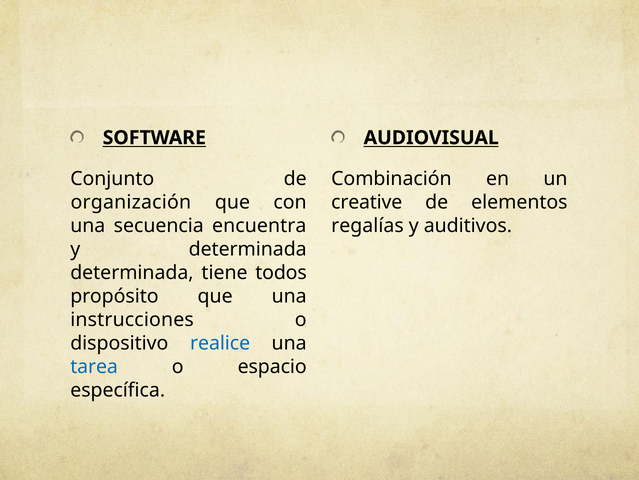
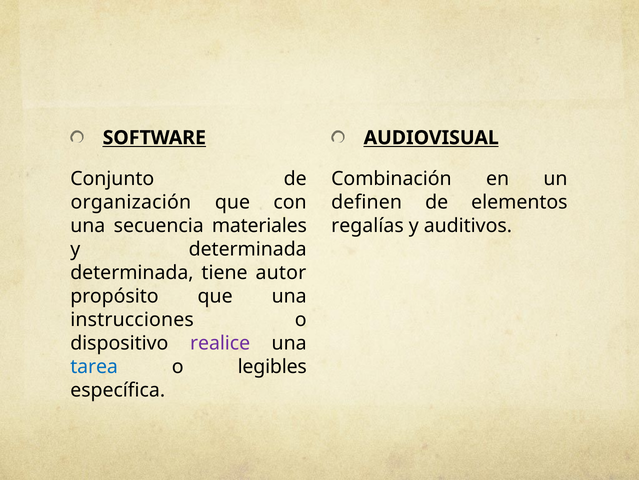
creative: creative -> definen (367, 202)
encuentra: encuentra -> materiales (259, 226)
todos: todos -> autor (281, 272)
realice colour: blue -> purple (220, 343)
espacio: espacio -> legibles (272, 366)
